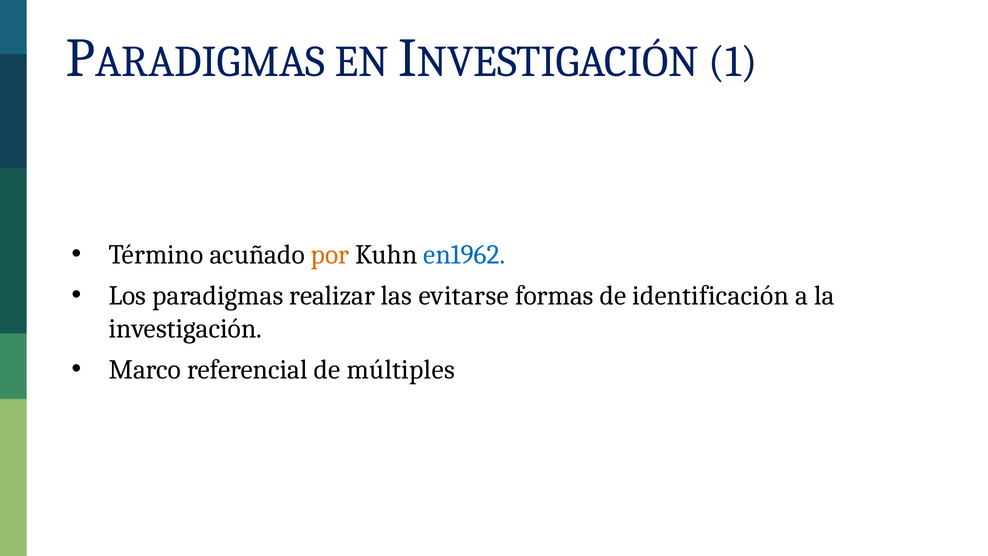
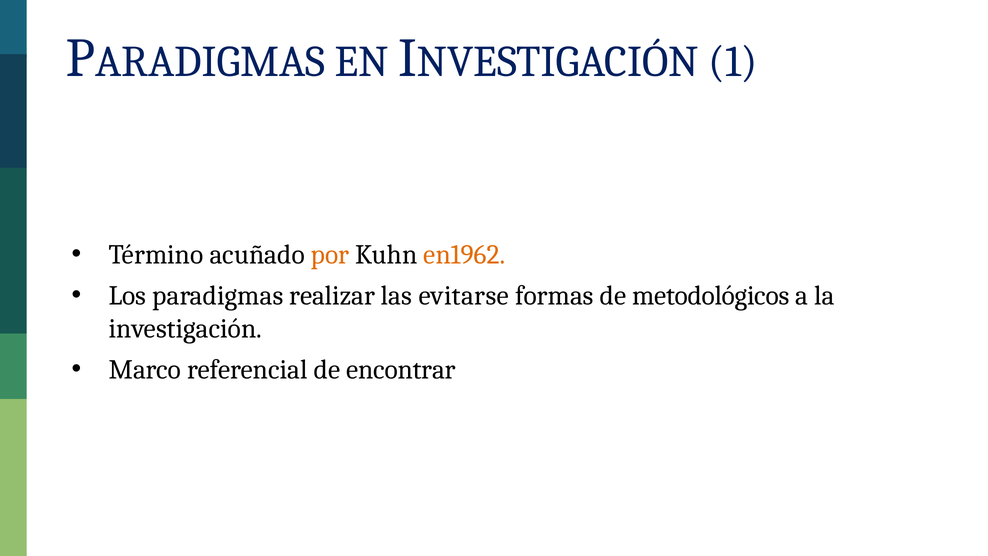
en1962 colour: blue -> orange (464, 254)
identificación: identificación -> metodológicos (711, 296)
múltiples: múltiples -> encontrar (401, 370)
